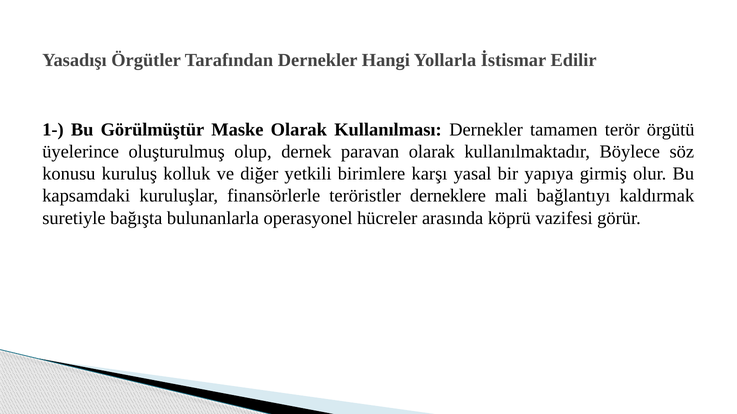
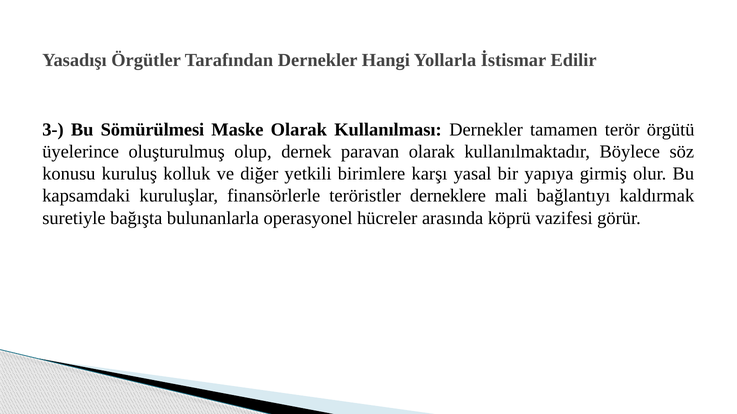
1-: 1- -> 3- (53, 130)
Görülmüştür: Görülmüştür -> Sömürülmesi (152, 130)
